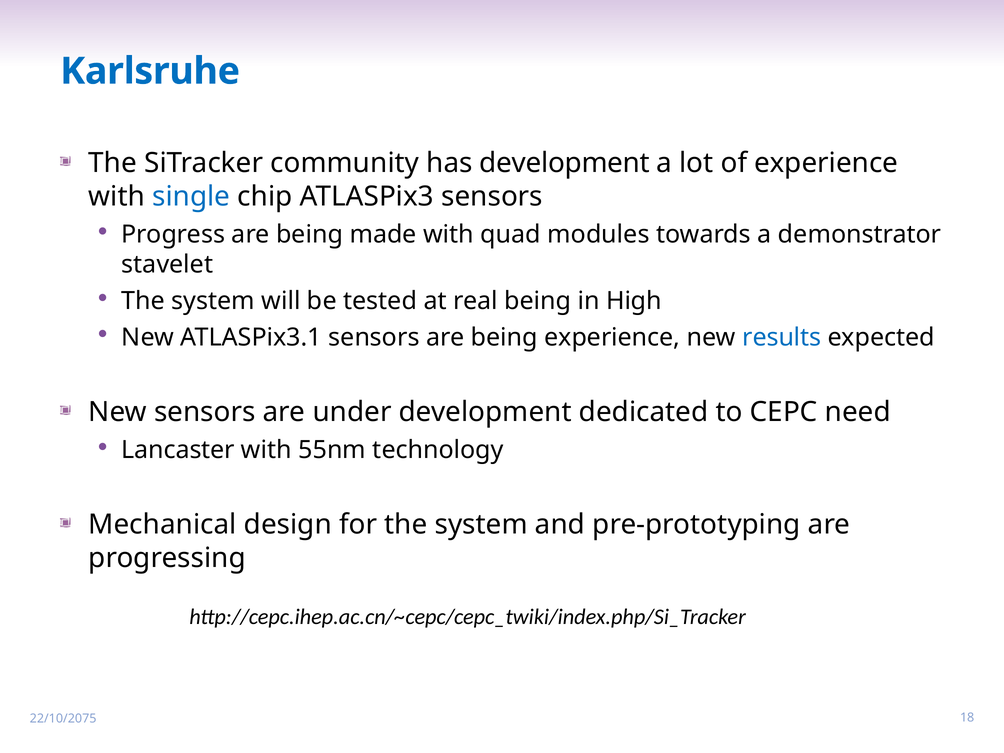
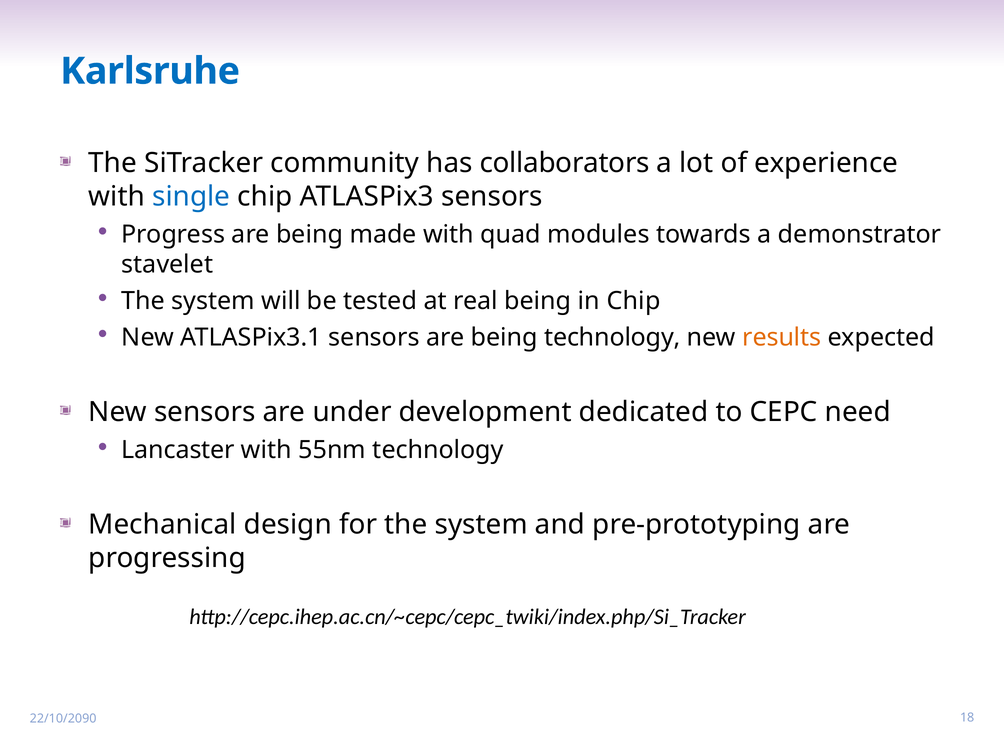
has development: development -> collaborators (565, 163)
in High: High -> Chip (634, 301)
being experience: experience -> technology (612, 337)
results colour: blue -> orange (782, 337)
22/10/2075: 22/10/2075 -> 22/10/2090 (63, 719)
